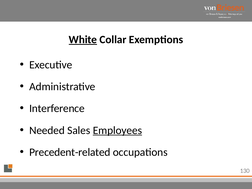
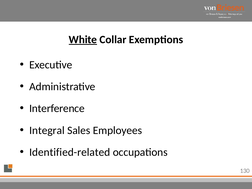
Needed: Needed -> Integral (47, 130)
Employees underline: present -> none (117, 130)
Precedent-related: Precedent-related -> Identified-related (70, 152)
